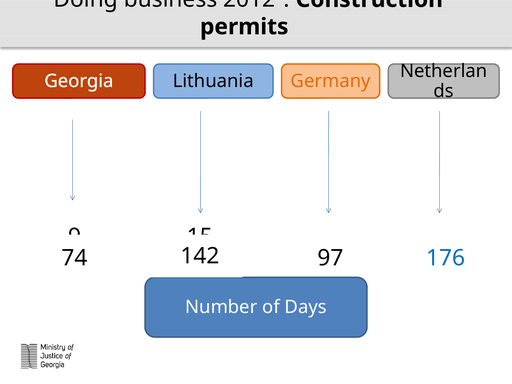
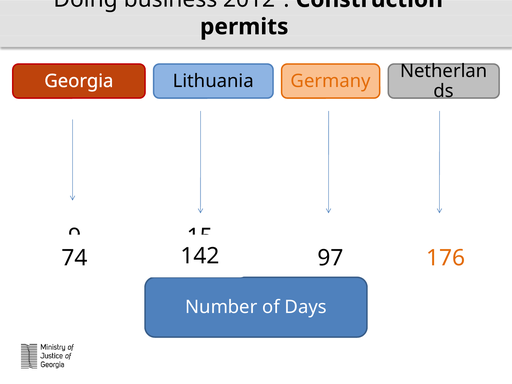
176 colour: blue -> orange (446, 258)
